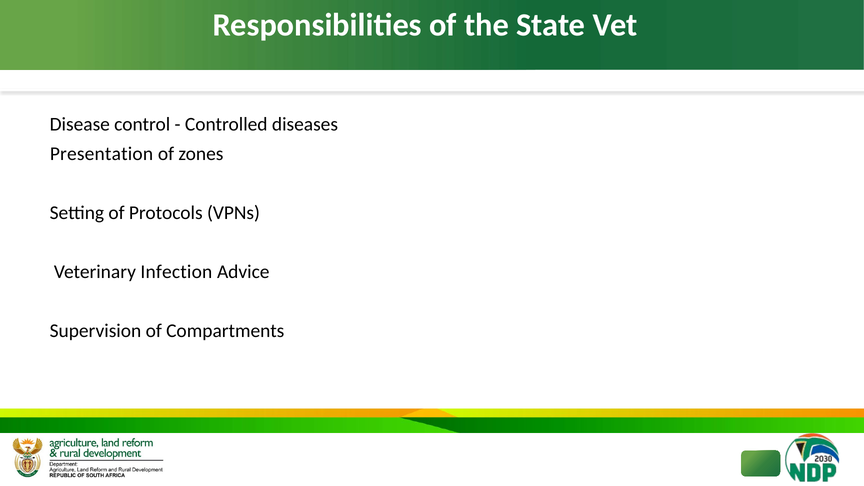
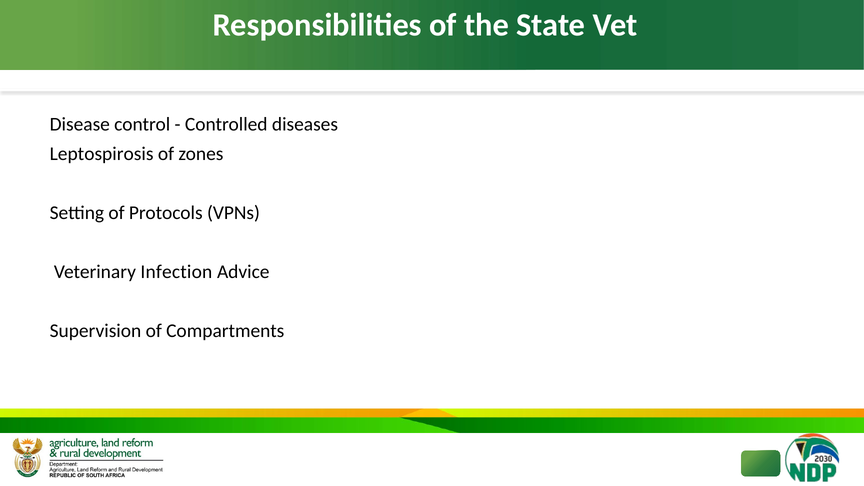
Presentation: Presentation -> Leptospirosis (102, 154)
